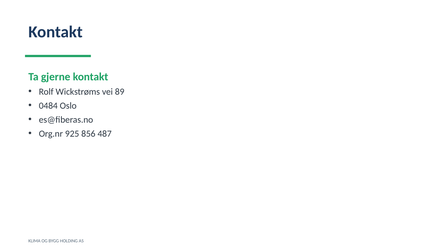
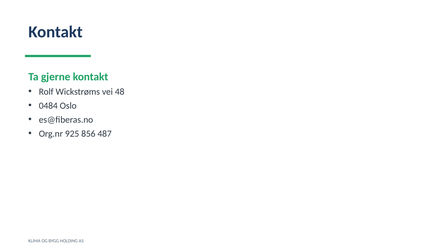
89: 89 -> 48 (120, 92)
